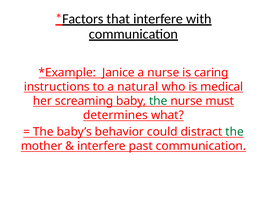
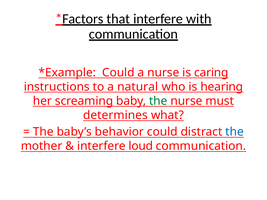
Janice: Janice -> Could (118, 73)
medical: medical -> hearing (222, 87)
the colour: green -> blue (235, 132)
past: past -> loud (141, 146)
